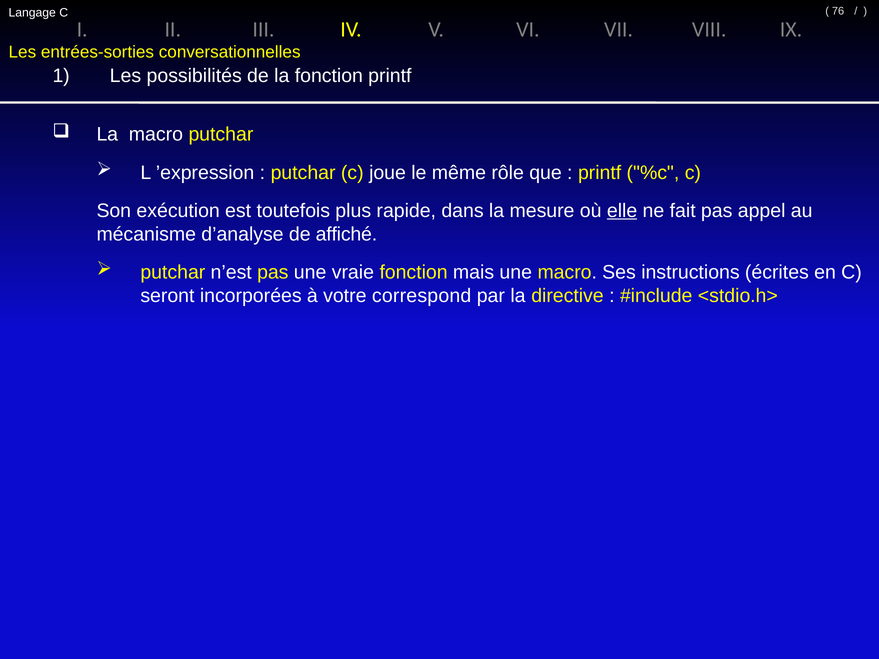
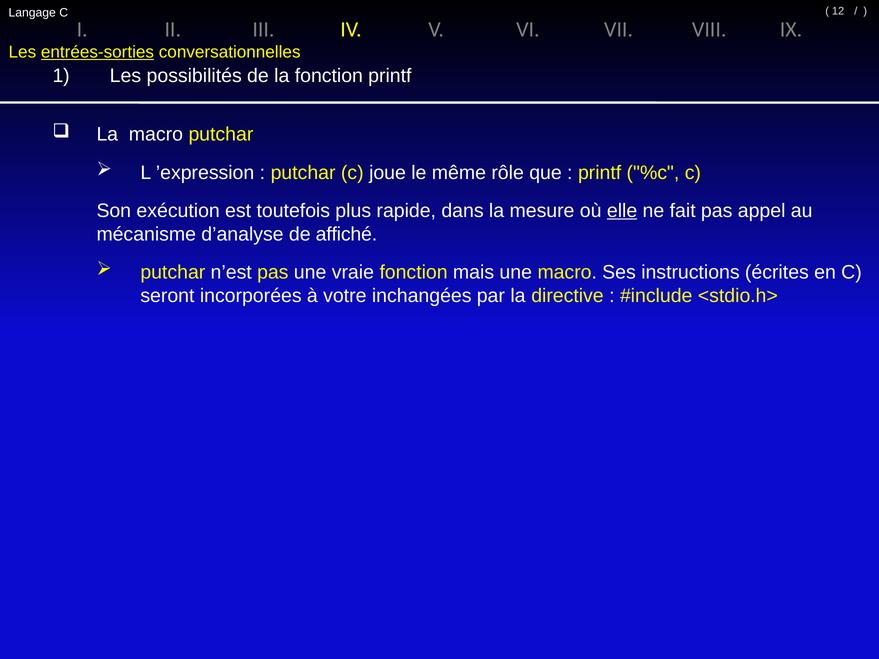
76: 76 -> 12 (838, 11)
entrées-sorties underline: none -> present (98, 52)
correspond: correspond -> inchangées (422, 296)
